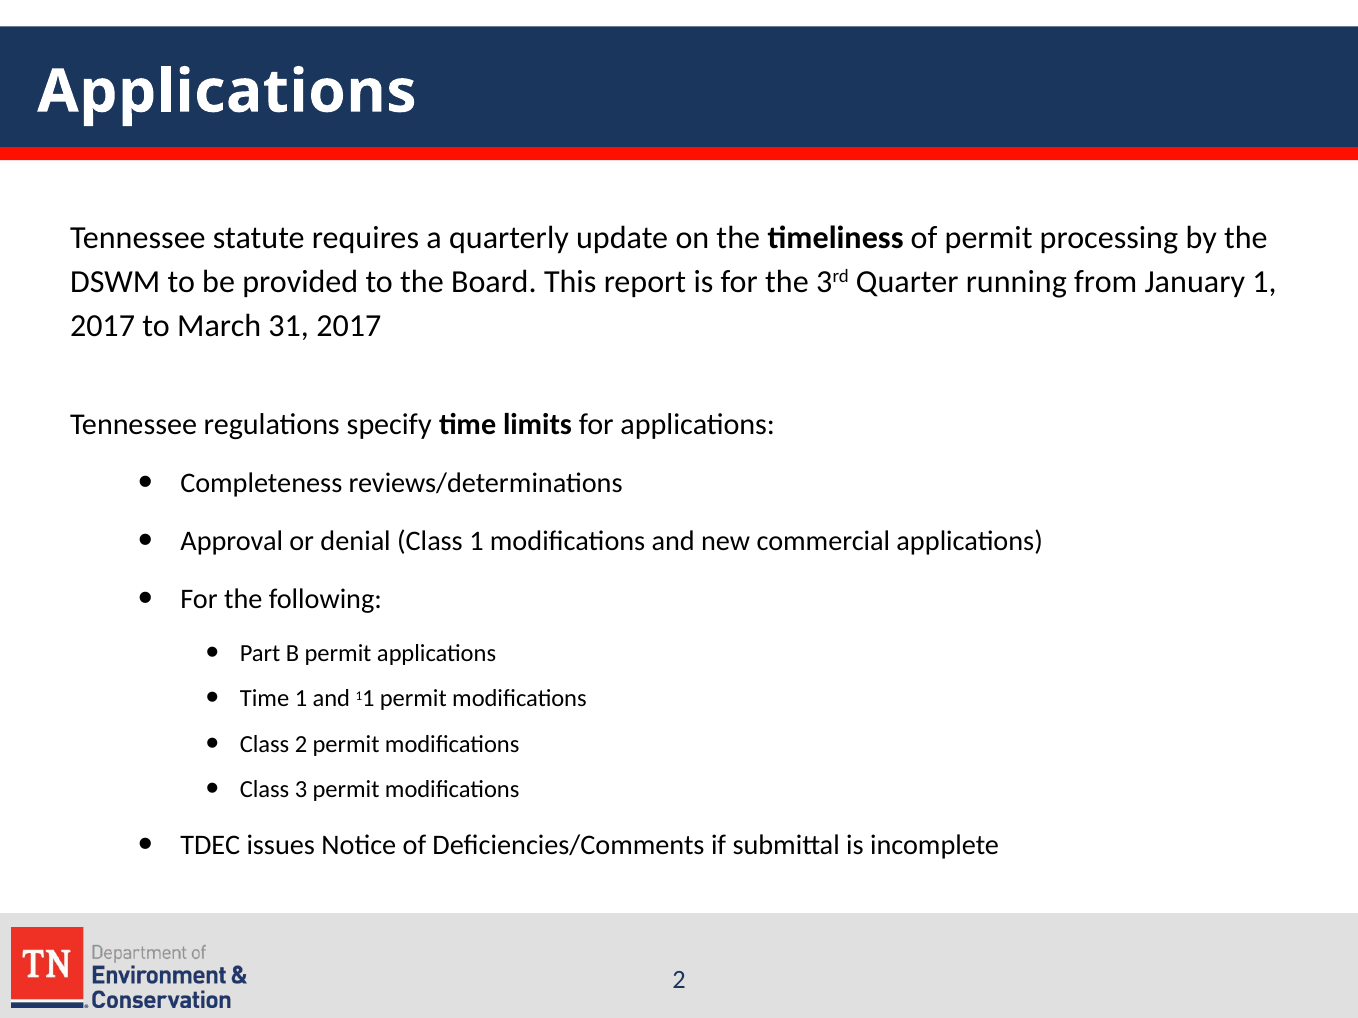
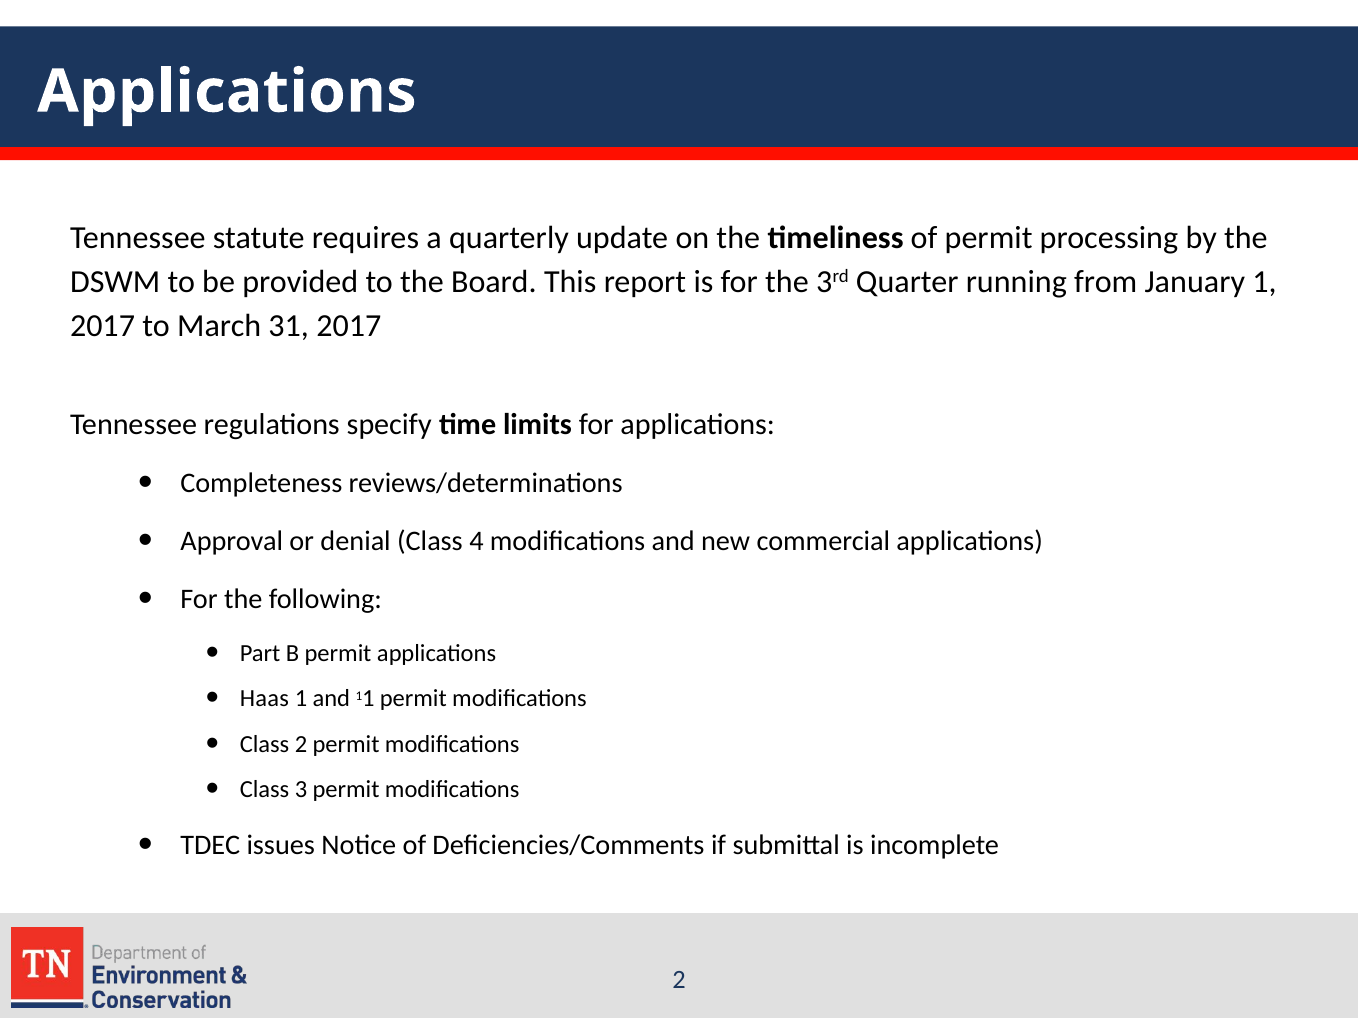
Class 1: 1 -> 4 (476, 541)
Time: Time -> Haas (264, 699)
